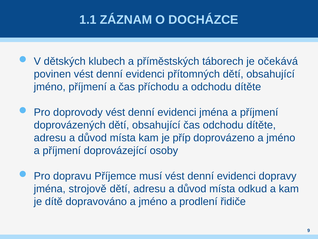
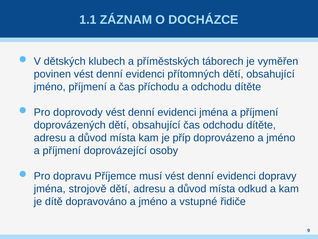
očekává: očekává -> vyměřen (278, 61)
prodlení: prodlení -> vstupné (198, 201)
